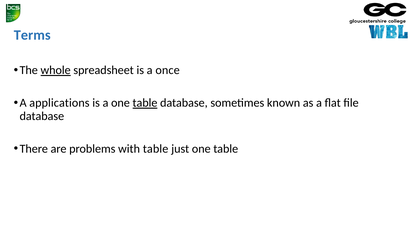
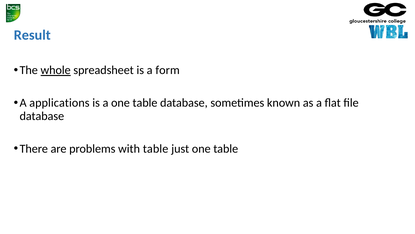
Terms: Terms -> Result (32, 35)
once: once -> form (168, 70)
table underline: present -> none (145, 103)
